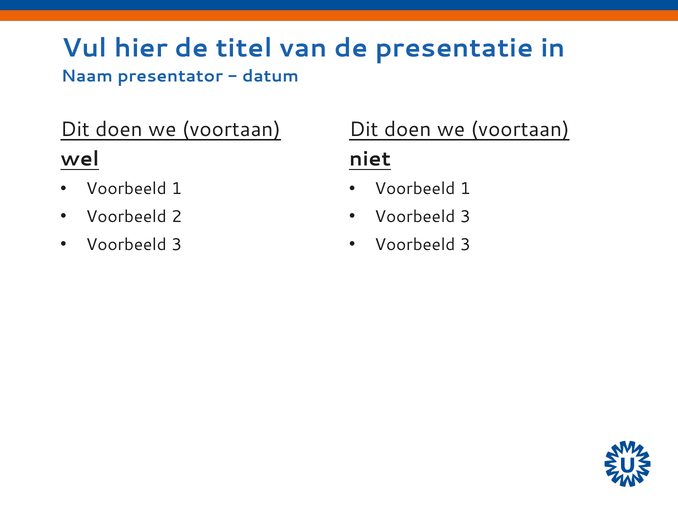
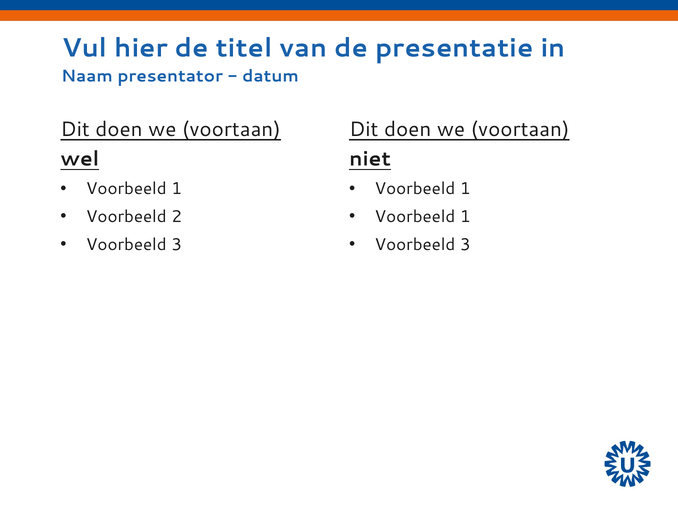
3: 3 -> 1 (465, 216)
